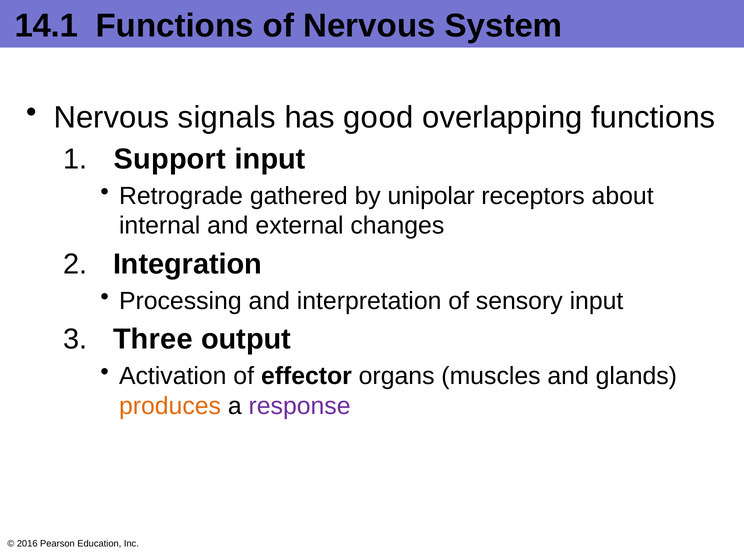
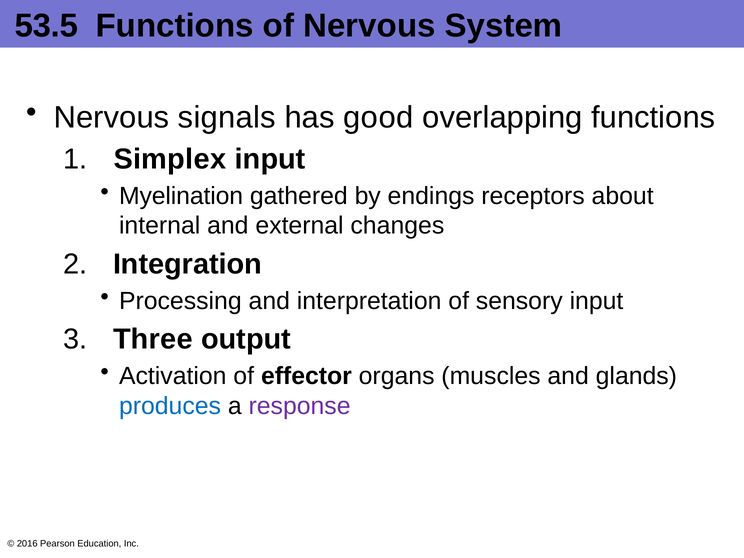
14.1: 14.1 -> 53.5 (46, 26)
Support: Support -> Simplex (170, 159)
Retrograde: Retrograde -> Myelination (181, 196)
unipolar: unipolar -> endings (431, 196)
produces colour: orange -> blue (170, 406)
